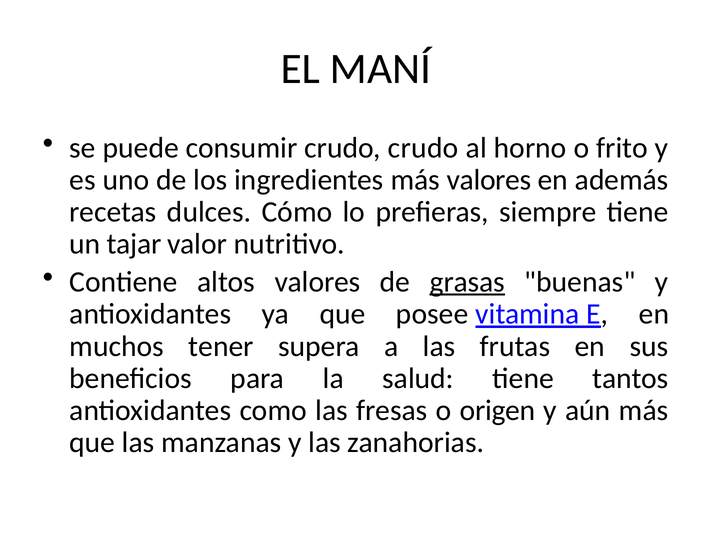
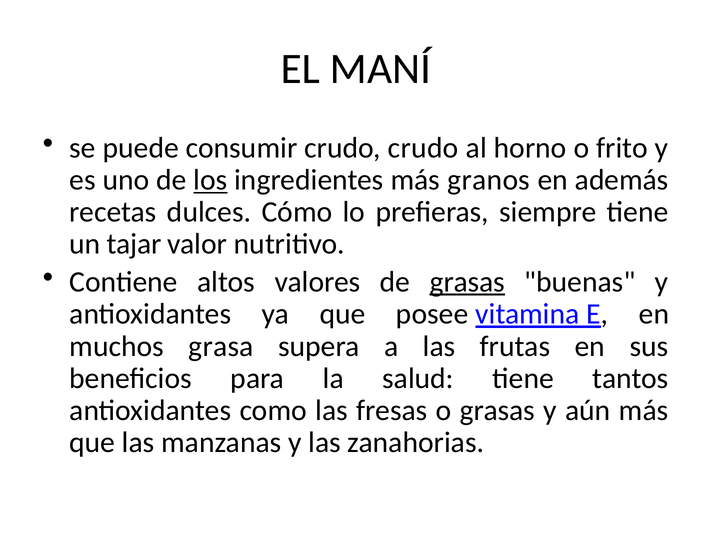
los underline: none -> present (210, 180)
más valores: valores -> granos (489, 180)
tener: tener -> grasa (221, 346)
o origen: origen -> grasas (497, 411)
